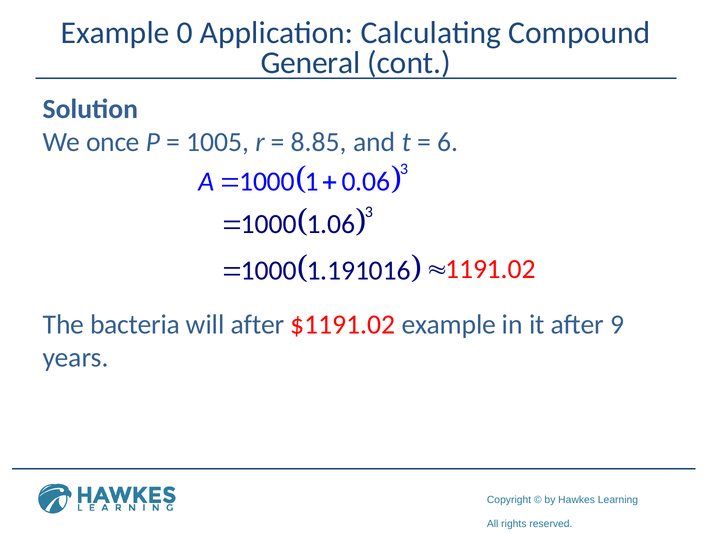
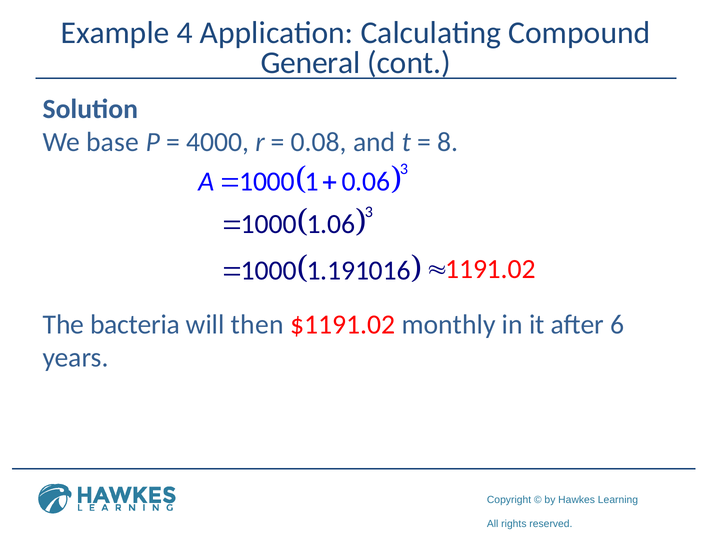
0: 0 -> 4 (185, 33)
once: once -> base (113, 142)
1005: 1005 -> 4000 (218, 142)
8.85: 8.85 -> 0.08 (319, 142)
6: 6 -> 8 (448, 142)
will after: after -> then (257, 325)
$1191.02 example: example -> monthly (449, 325)
9: 9 -> 6 (617, 325)
